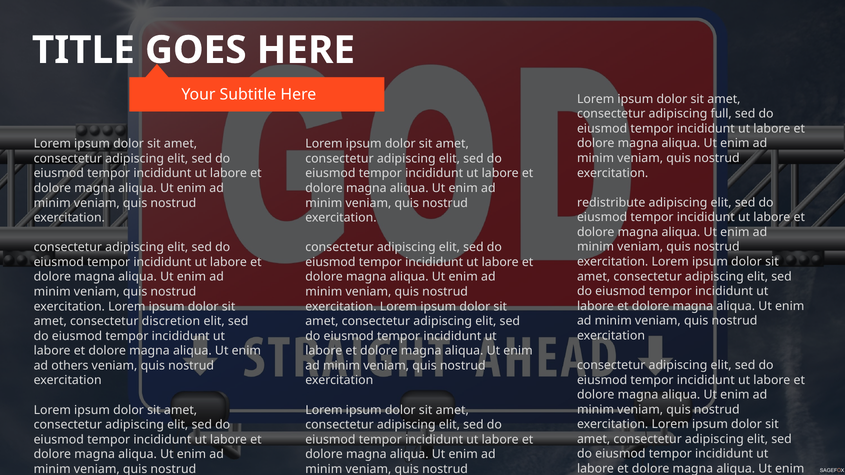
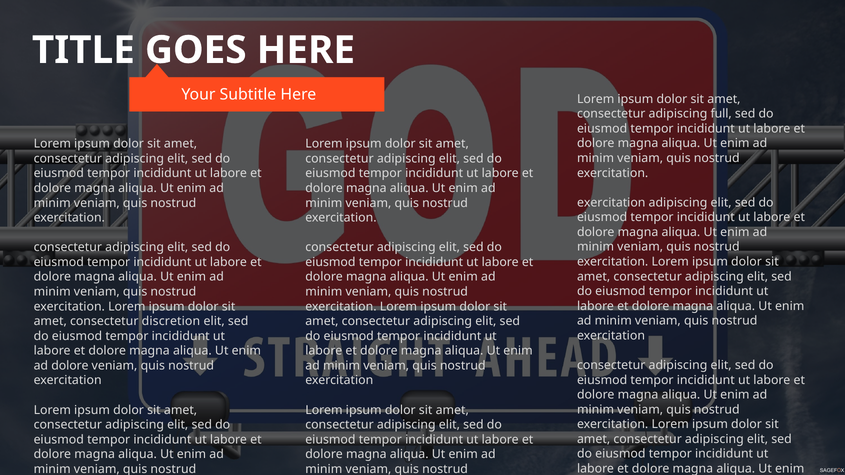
redistribute: redistribute -> exercitation (611, 203)
ad others: others -> dolore (70, 366)
